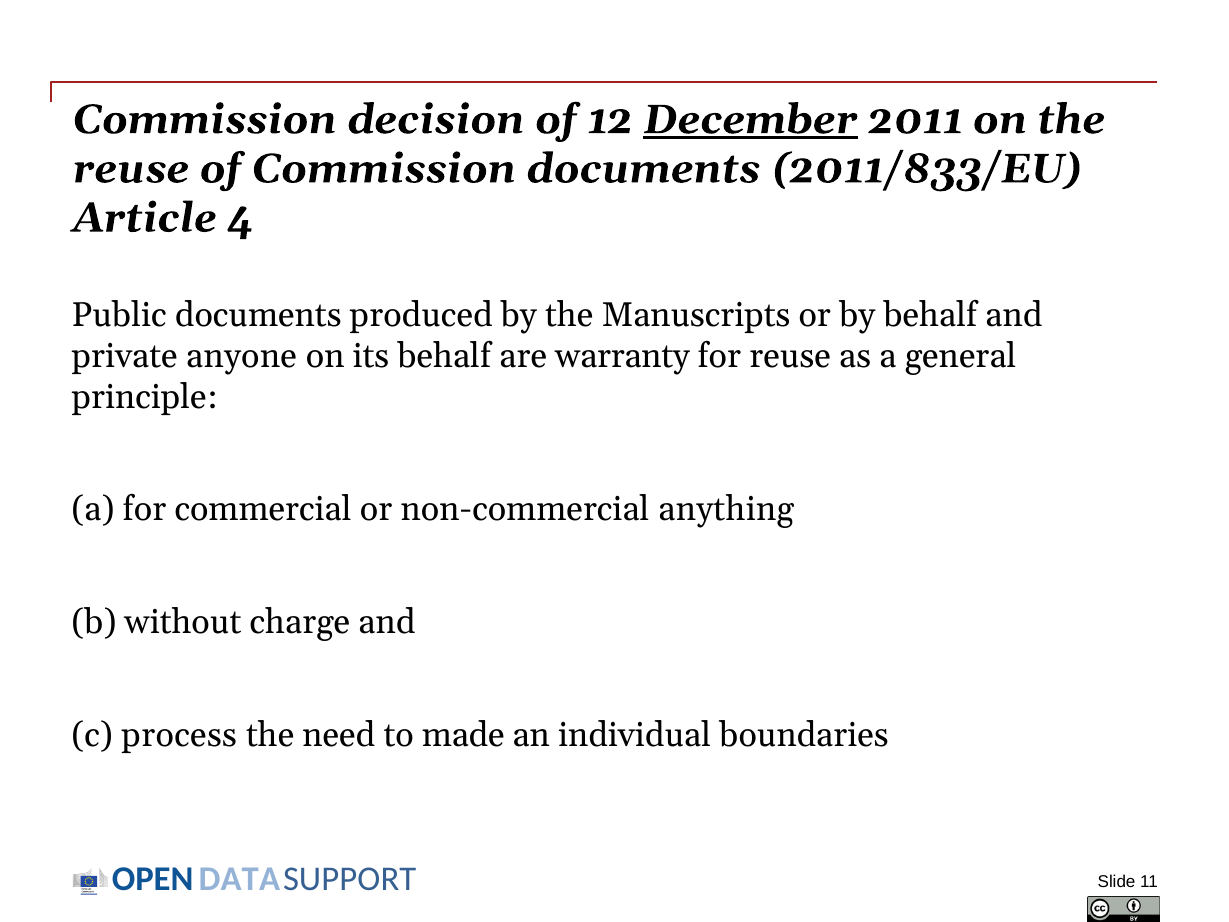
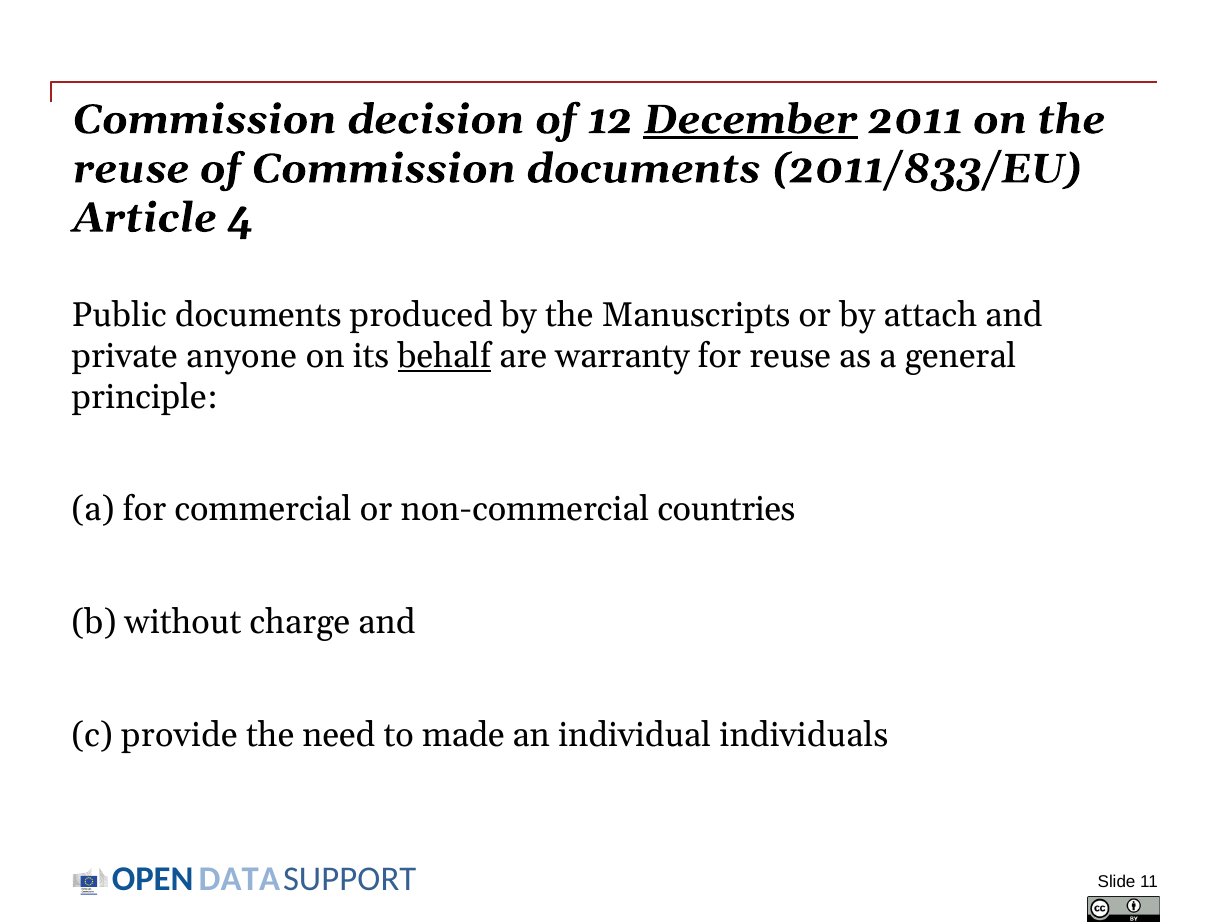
by behalf: behalf -> attach (930, 315)
behalf underline: none -> present (444, 356)
anything: anything -> countries (727, 510)
process: process -> provide (179, 735)
boundaries: boundaries -> individuals (804, 735)
